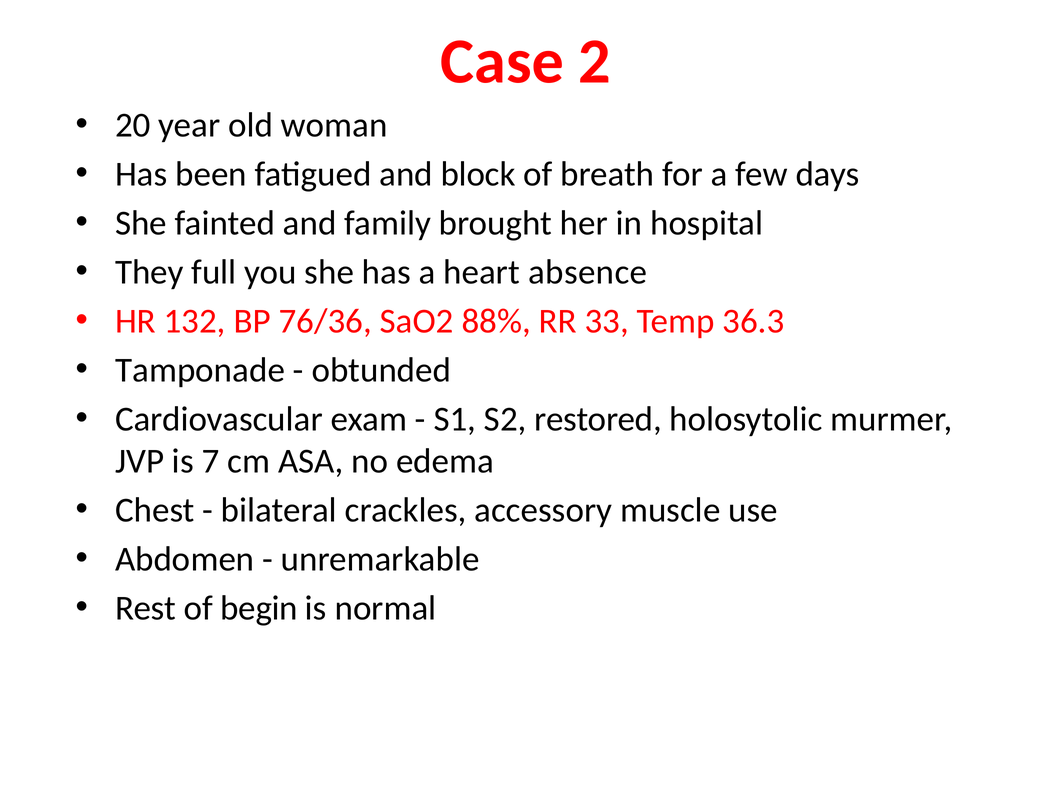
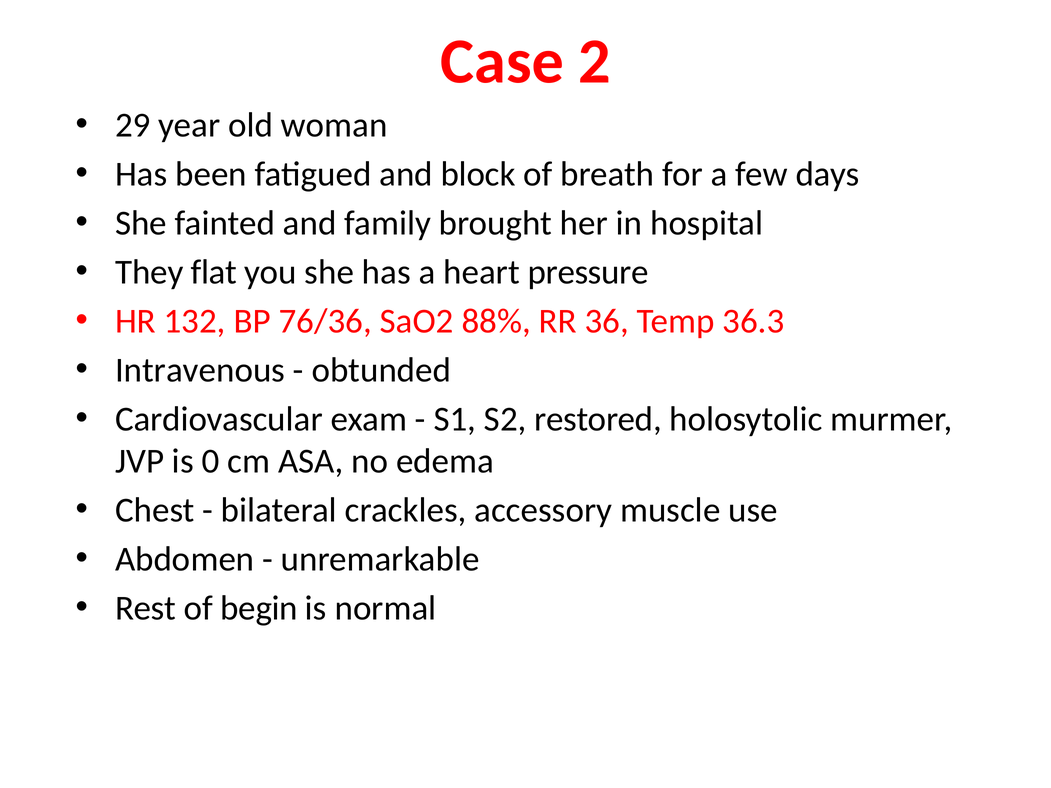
20: 20 -> 29 (133, 125)
full: full -> flat (214, 272)
absence: absence -> pressure (588, 272)
33: 33 -> 36 (607, 321)
Tamponade: Tamponade -> Intravenous (200, 370)
7: 7 -> 0 (211, 461)
